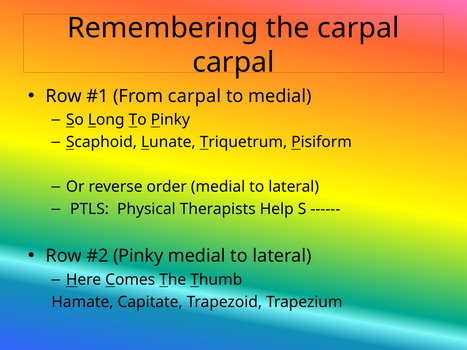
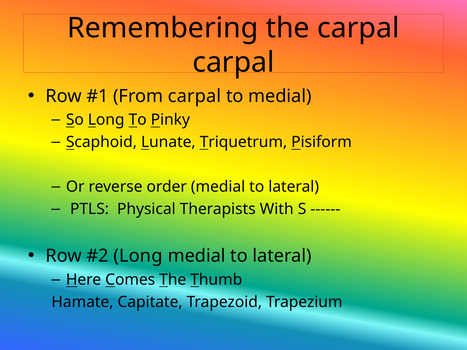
Help: Help -> With (277, 209)
Pinky: Pinky -> Long (138, 256)
